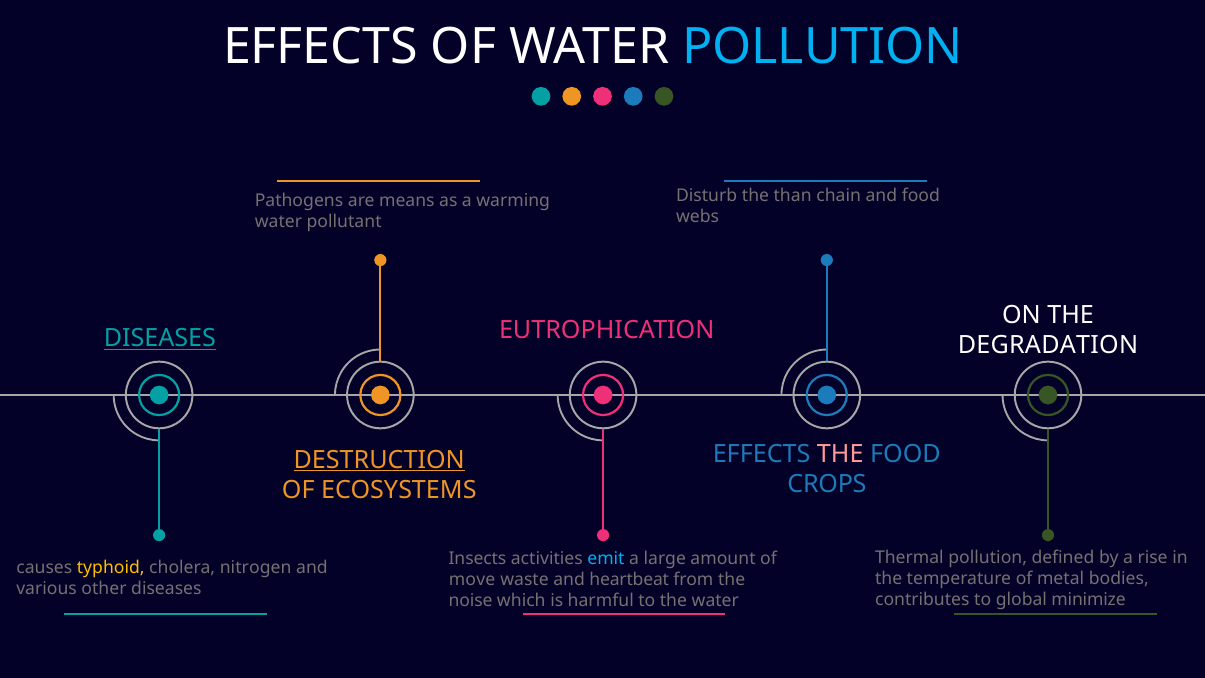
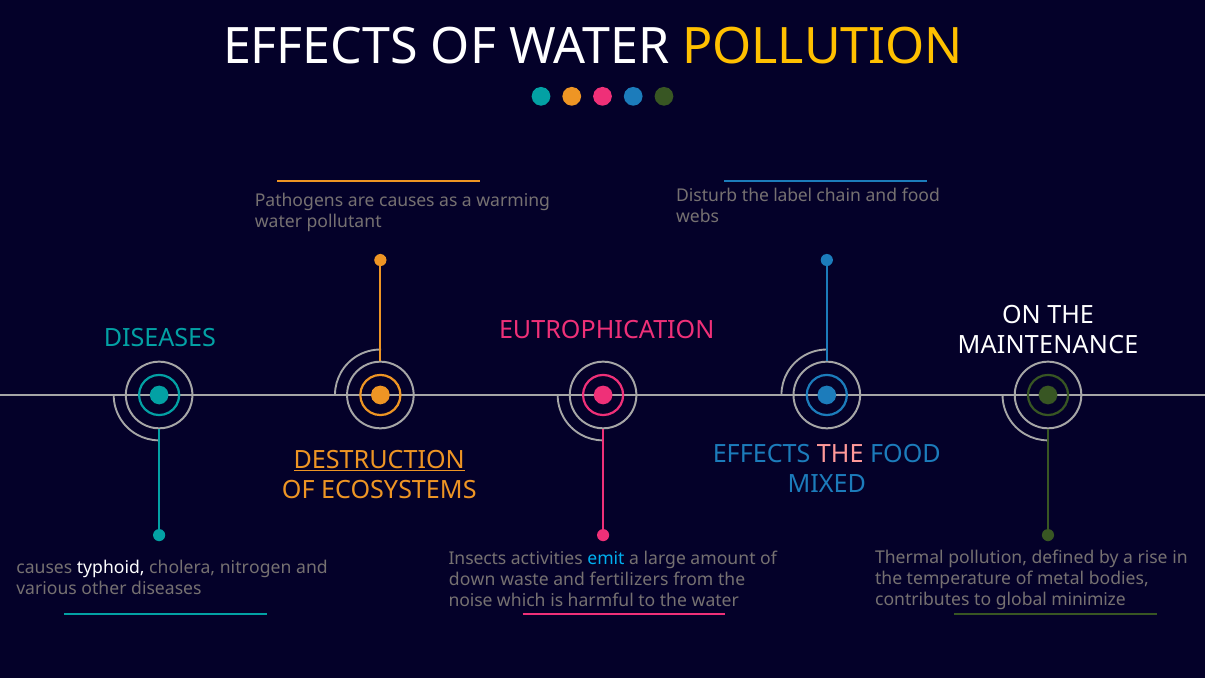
POLLUTION colour: light blue -> yellow (823, 47)
than: than -> label (793, 196)
are means: means -> causes (407, 201)
DISEASES underline: present -> none (160, 338)
DEGRADATION: DEGRADATION -> MAINTENANCE (1048, 345)
CROPS: CROPS -> MIXED (827, 484)
typhoid colour: yellow -> white (111, 567)
move: move -> down (472, 580)
heartbeat: heartbeat -> fertilizers (629, 580)
